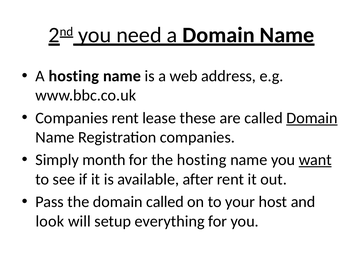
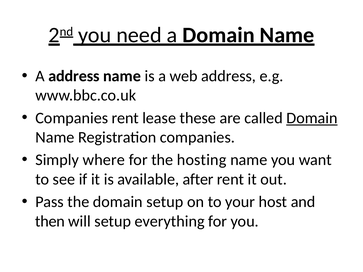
A hosting: hosting -> address (74, 76)
month: month -> where (104, 160)
want underline: present -> none (315, 160)
domain called: called -> setup (165, 202)
look: look -> then (50, 221)
